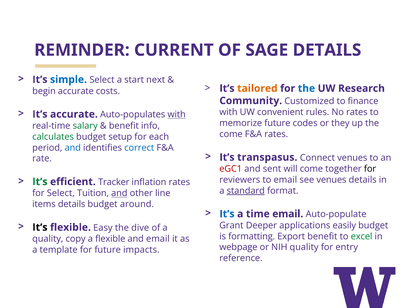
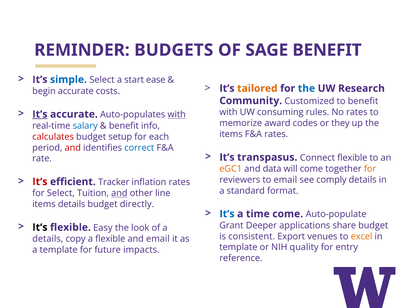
CURRENT: CURRENT -> BUDGETS (174, 50)
SAGE DETAILS: DETAILS -> BENEFIT (327, 50)
next: next -> ease (156, 80)
to finance: finance -> benefit (363, 101)
convenient: convenient -> consuming (280, 112)
It’s underline: none -> present (40, 114)
memorize future: future -> award (277, 123)
salary colour: green -> blue (85, 126)
come: come -> items (231, 134)
calculates colour: green -> red (53, 136)
and colour: blue -> red (73, 147)
Connect venues: venues -> flexible (352, 157)
eGC1 colour: red -> orange (231, 169)
sent: sent -> data (272, 169)
for colour: black -> orange (370, 169)
see venues: venues -> comply (331, 180)
It’s colour: green -> red (40, 181)
standard underline: present -> none (246, 190)
around: around -> directly (137, 204)
time email: email -> come (288, 214)
easily: easily -> share (344, 225)
dive: dive -> look (140, 227)
formatting: formatting -> consistent (252, 236)
Export benefit: benefit -> venues (322, 236)
excel colour: green -> orange (362, 236)
quality: quality -> details (48, 239)
webpage: webpage -> template (238, 247)
